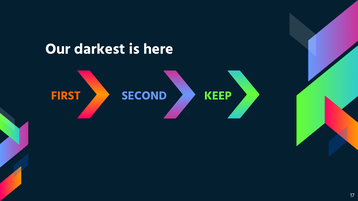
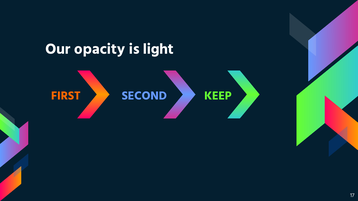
darkest: darkest -> opacity (100, 49)
here: here -> light (158, 49)
